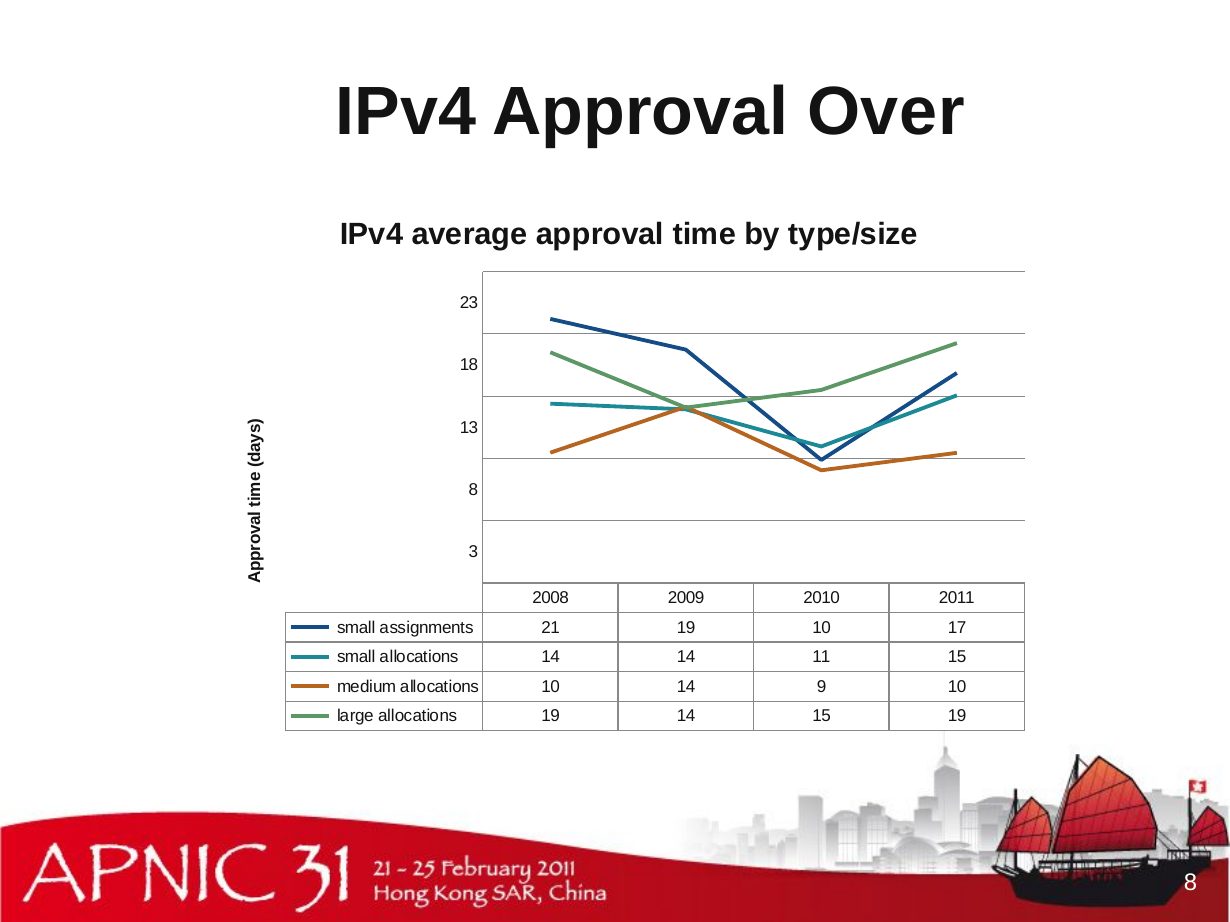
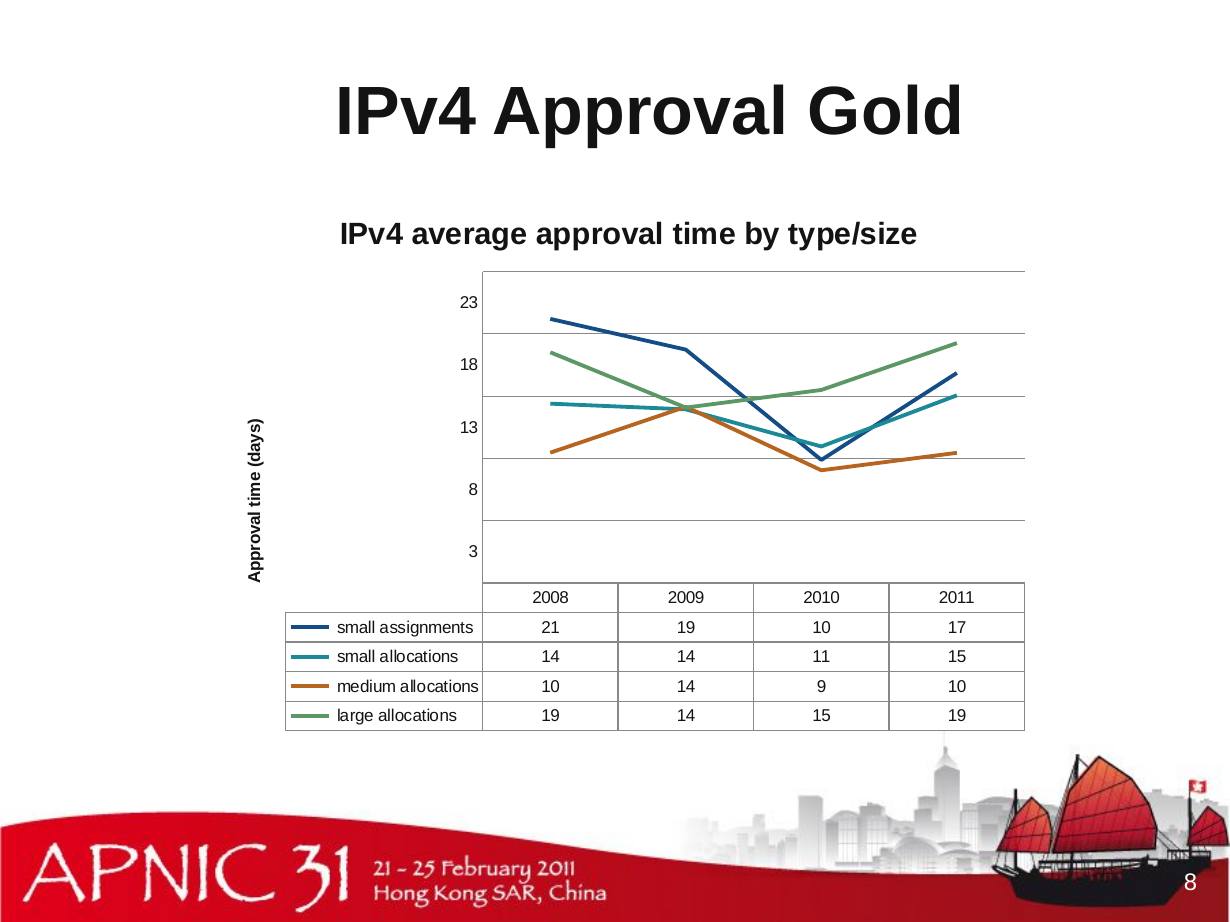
Over: Over -> Gold (886, 112)
